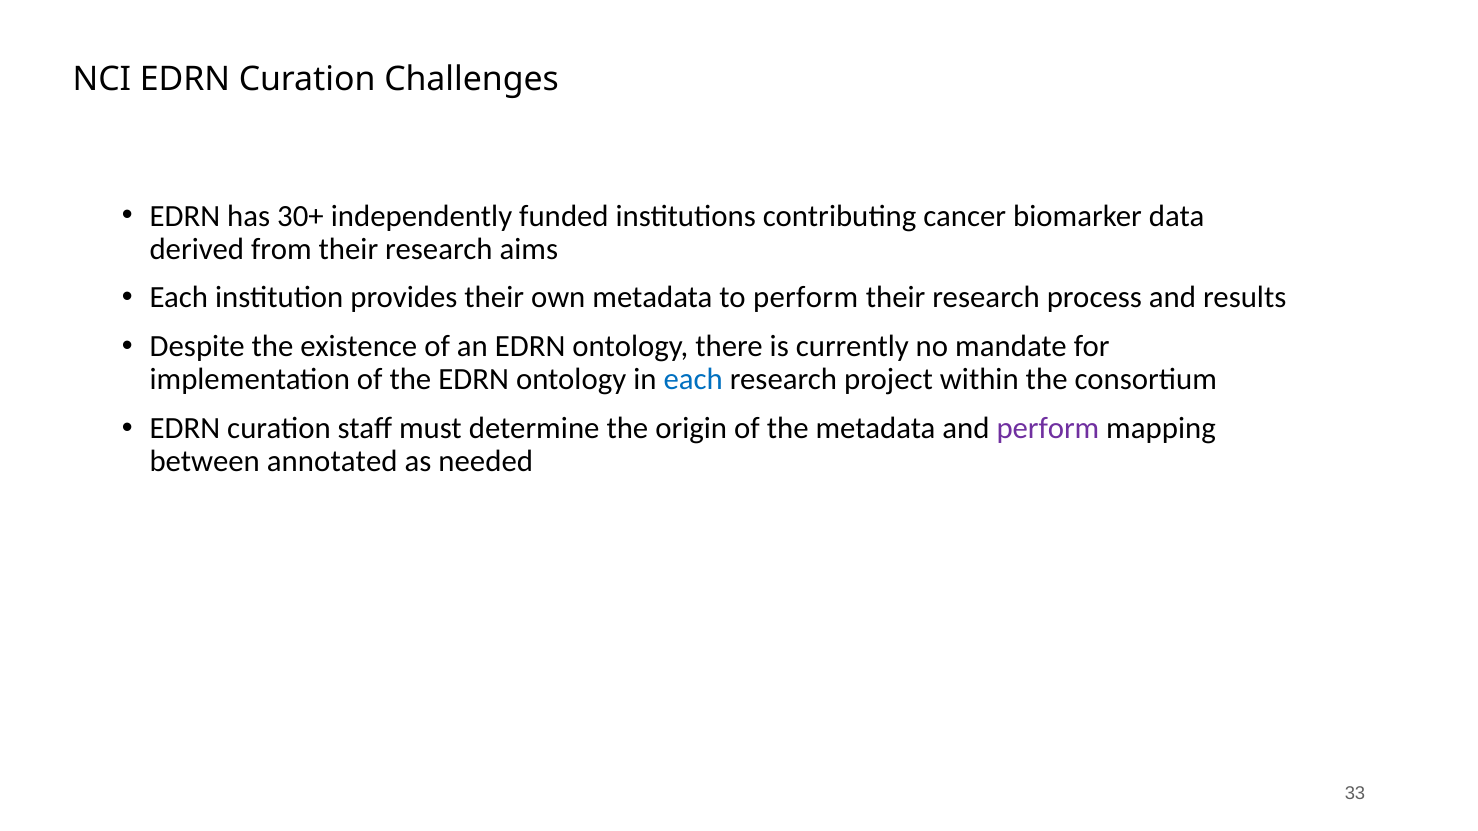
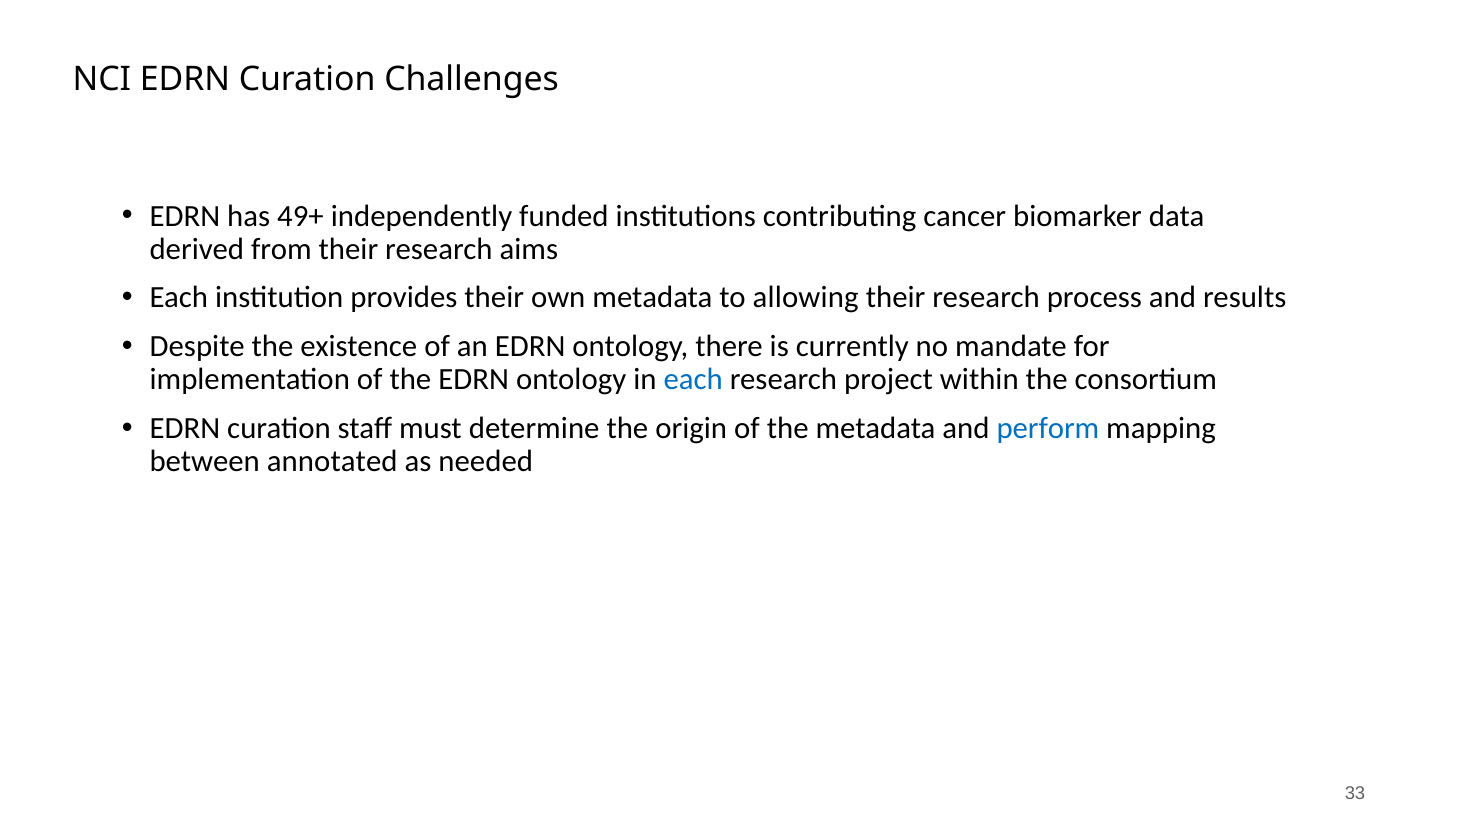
30+: 30+ -> 49+ (301, 216)
to perform: perform -> allowing (806, 298)
perform colour: purple -> blue (1048, 428)
